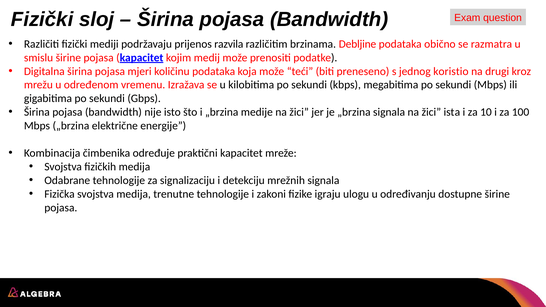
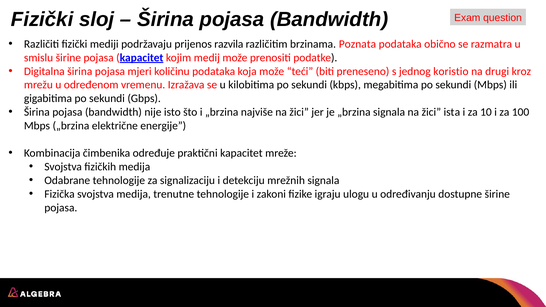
Debljine: Debljine -> Poznata (357, 44)
medije: medije -> najviše (257, 112)
